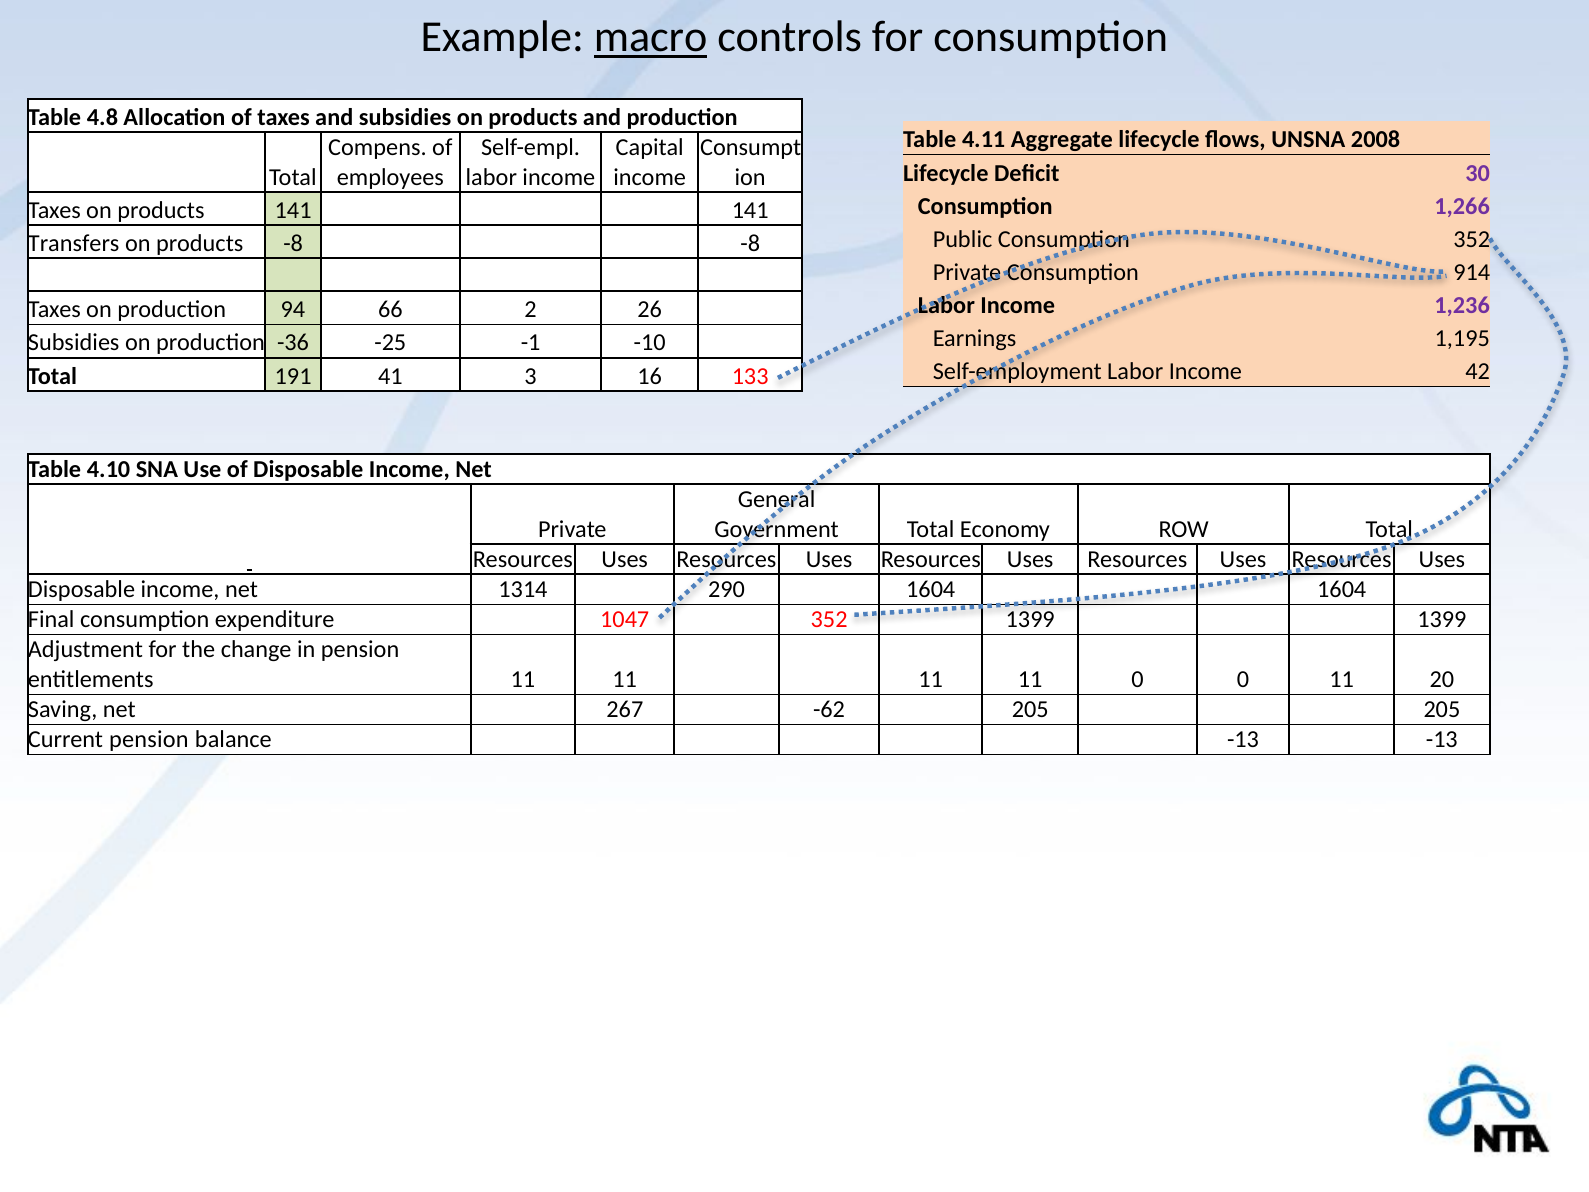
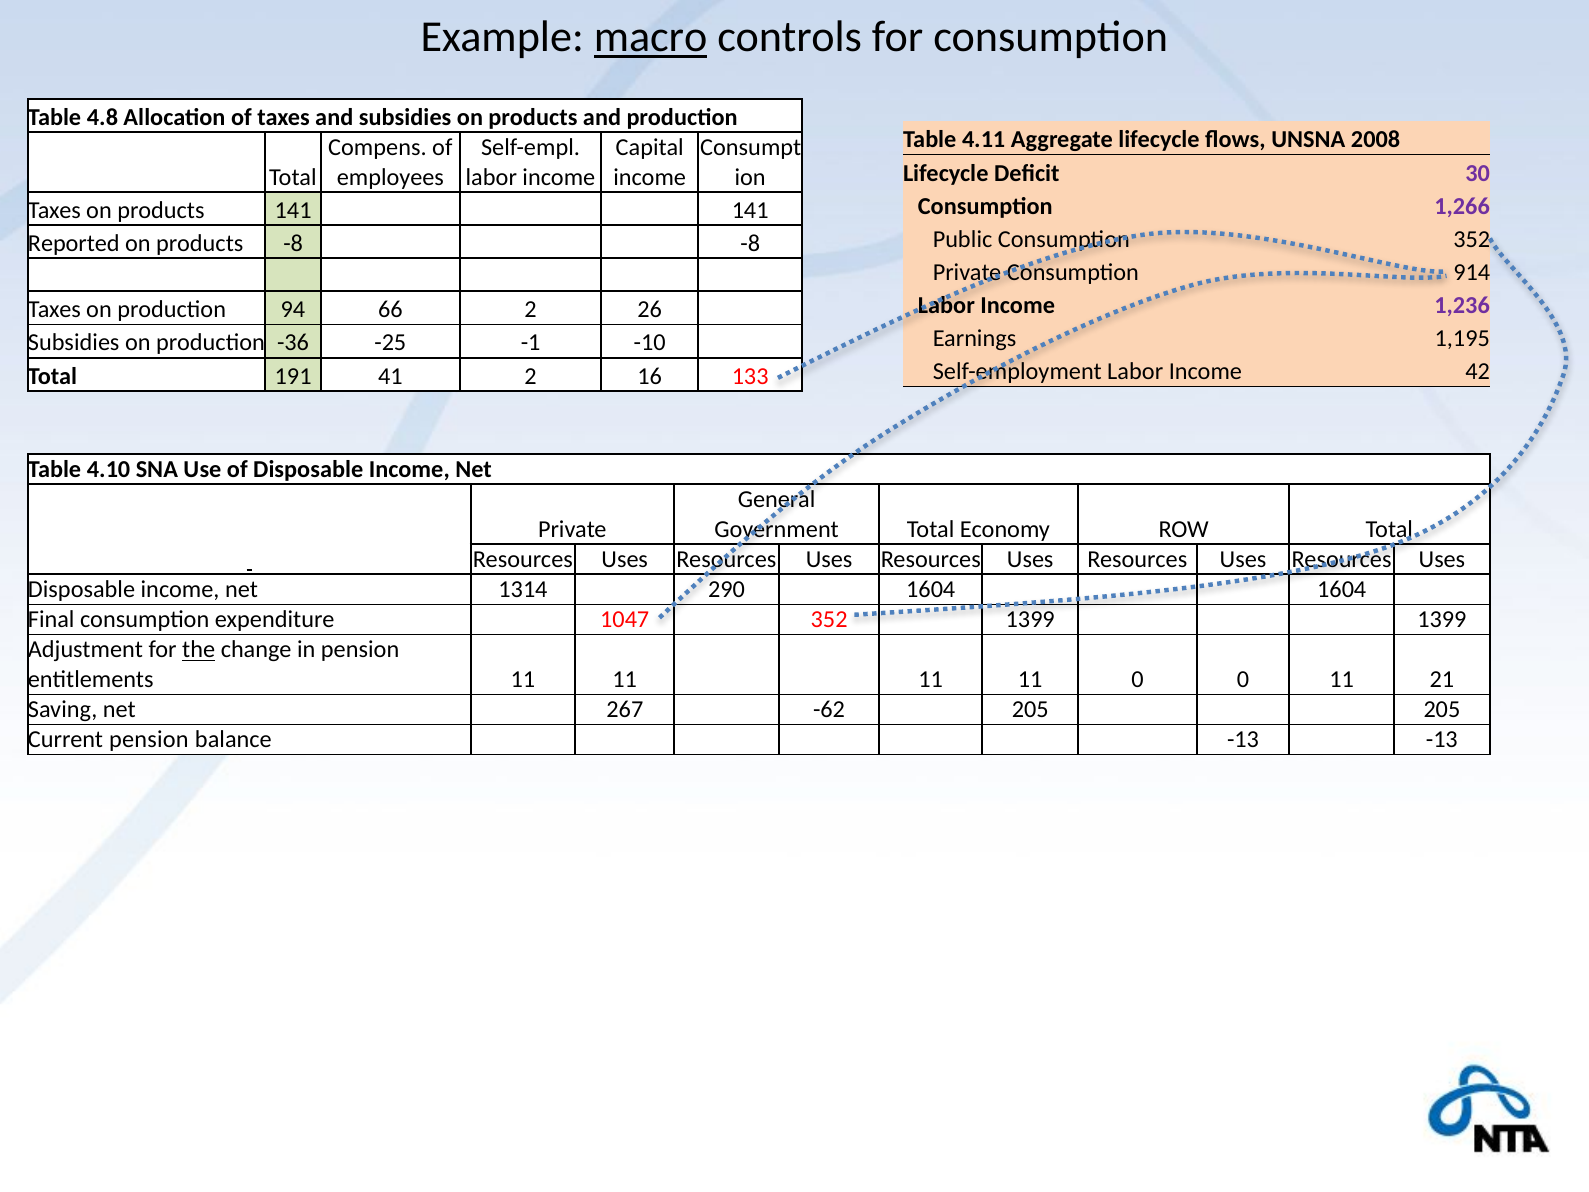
Transfers: Transfers -> Reported (74, 244)
41 3: 3 -> 2 (531, 376)
the underline: none -> present (199, 650)
20: 20 -> 21 (1442, 680)
